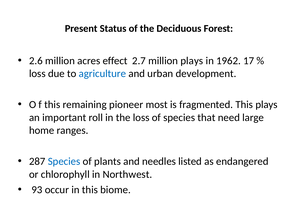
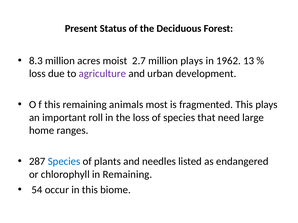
2.6: 2.6 -> 8.3 (36, 61)
effect: effect -> moist (115, 61)
17: 17 -> 13 (249, 61)
agriculture colour: blue -> purple (102, 74)
pioneer: pioneer -> animals (126, 105)
in Northwest: Northwest -> Remaining (127, 175)
93: 93 -> 54 (37, 190)
